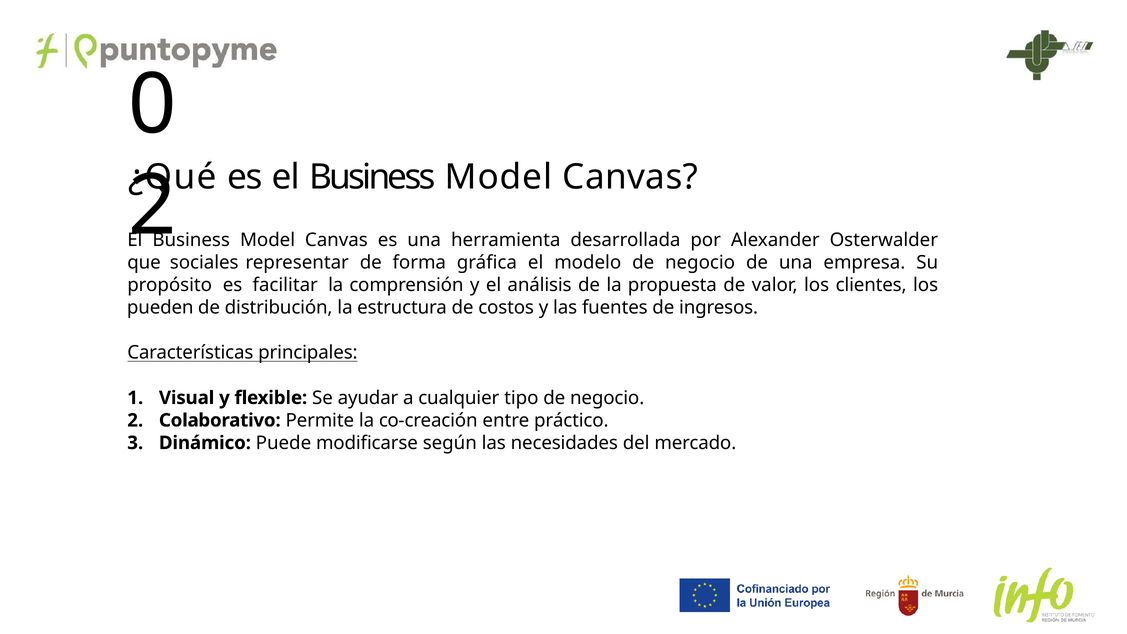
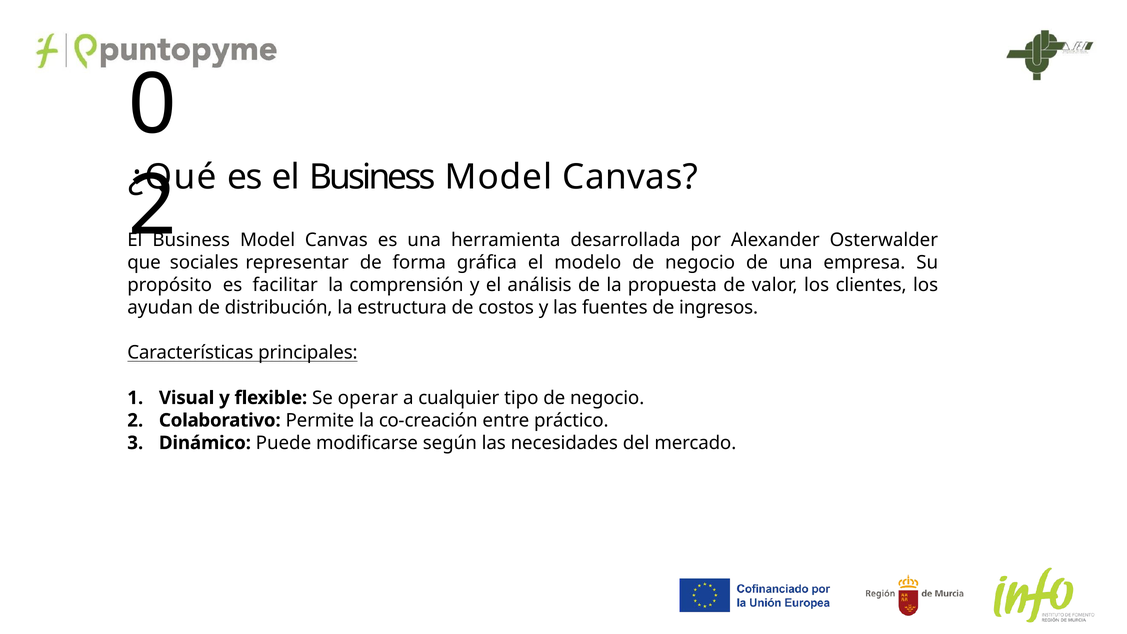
pueden: pueden -> ayudan (160, 308)
ayudar: ayudar -> operar (368, 398)
